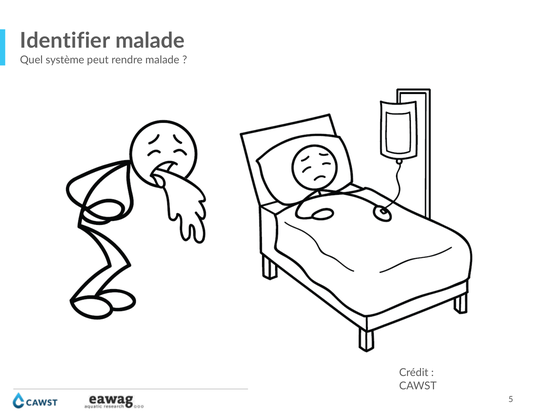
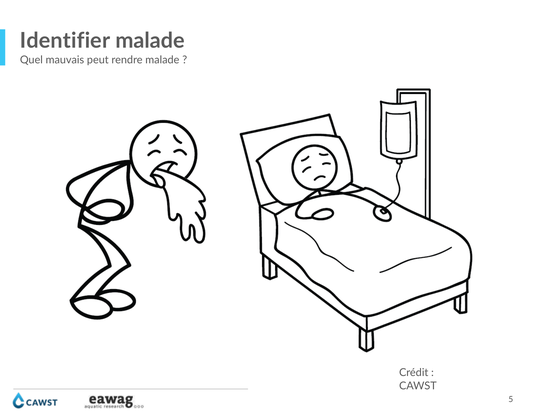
système: système -> mauvais (65, 60)
